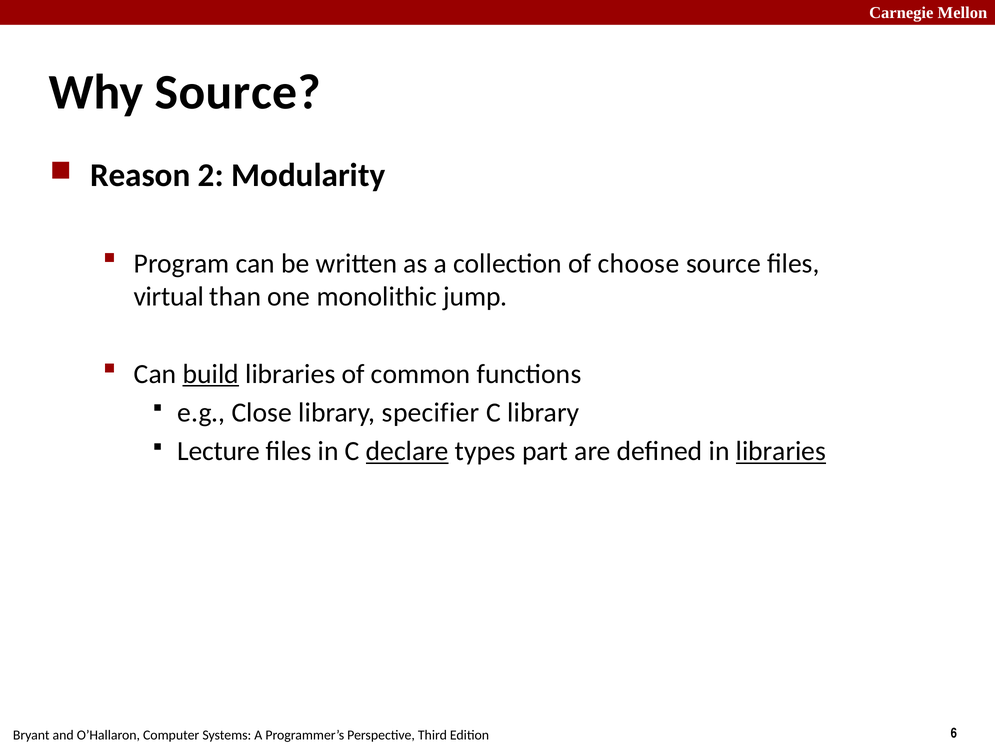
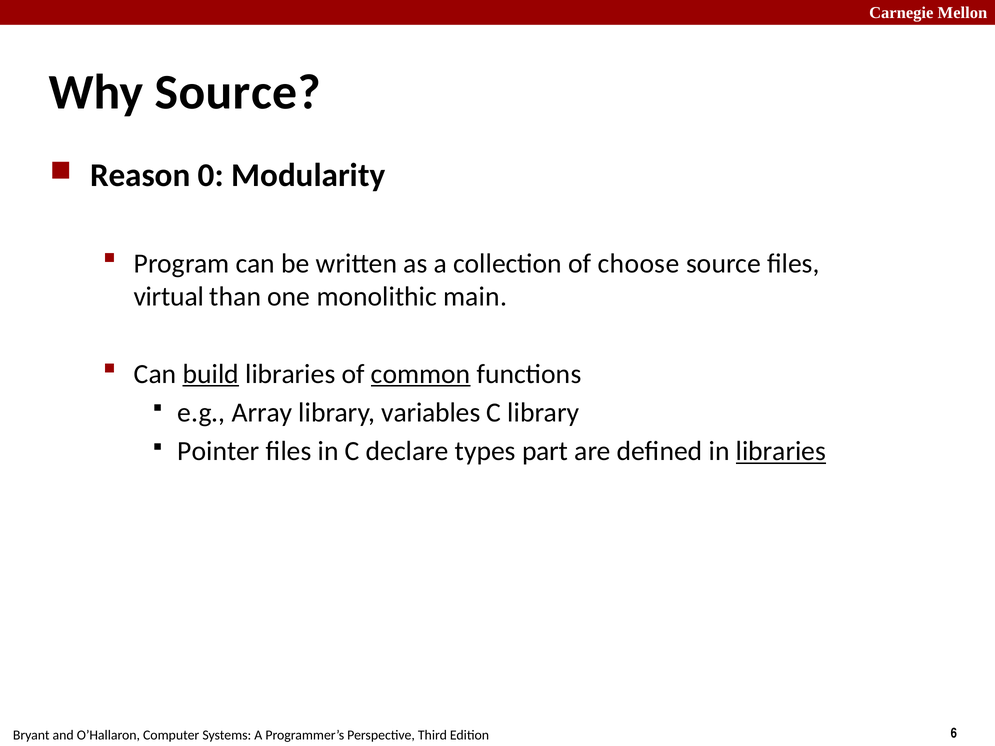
2: 2 -> 0 (211, 175)
jump: jump -> main (475, 297)
common underline: none -> present (421, 374)
Close: Close -> Array (262, 413)
specifier: specifier -> variables (431, 413)
Lecture: Lecture -> Pointer (219, 451)
declare underline: present -> none (407, 451)
